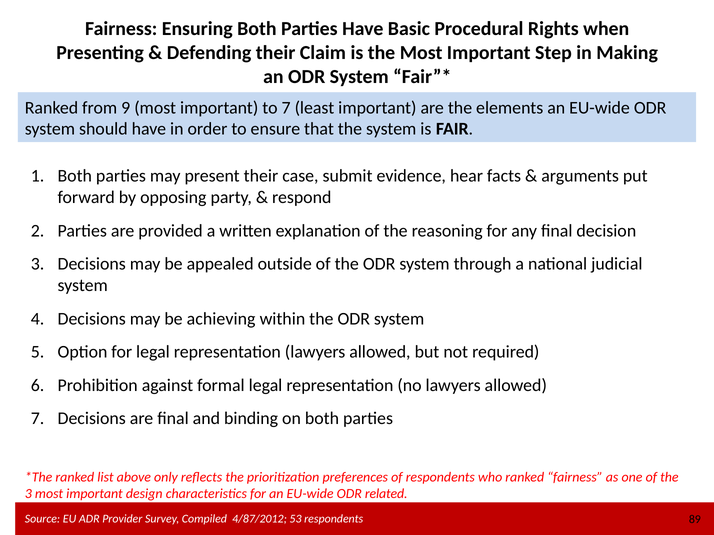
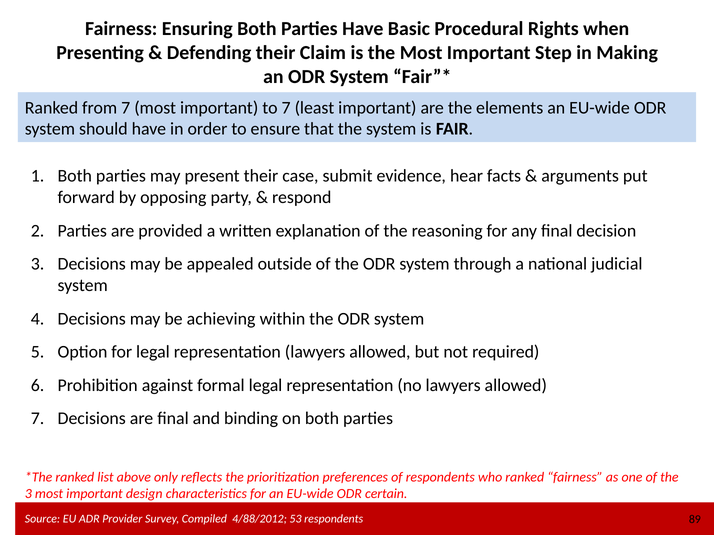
from 9: 9 -> 7 (126, 108)
related: related -> certain (386, 494)
4/87/2012: 4/87/2012 -> 4/88/2012 (260, 519)
